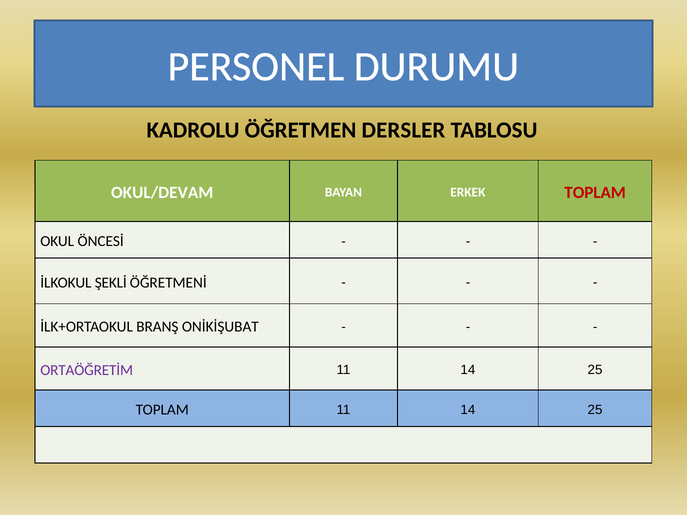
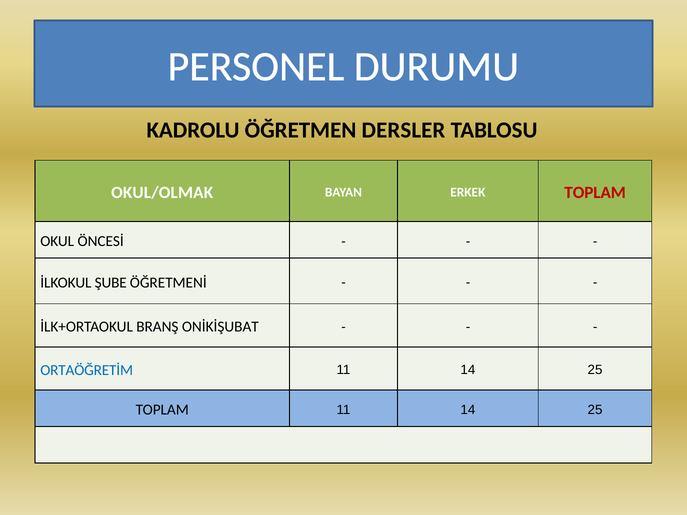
OKUL/DEVAM: OKUL/DEVAM -> OKUL/OLMAK (162, 193)
ŞEKLİ: ŞEKLİ -> ŞUBE (111, 283)
ORTAÖĞRETİM colour: purple -> blue (87, 370)
